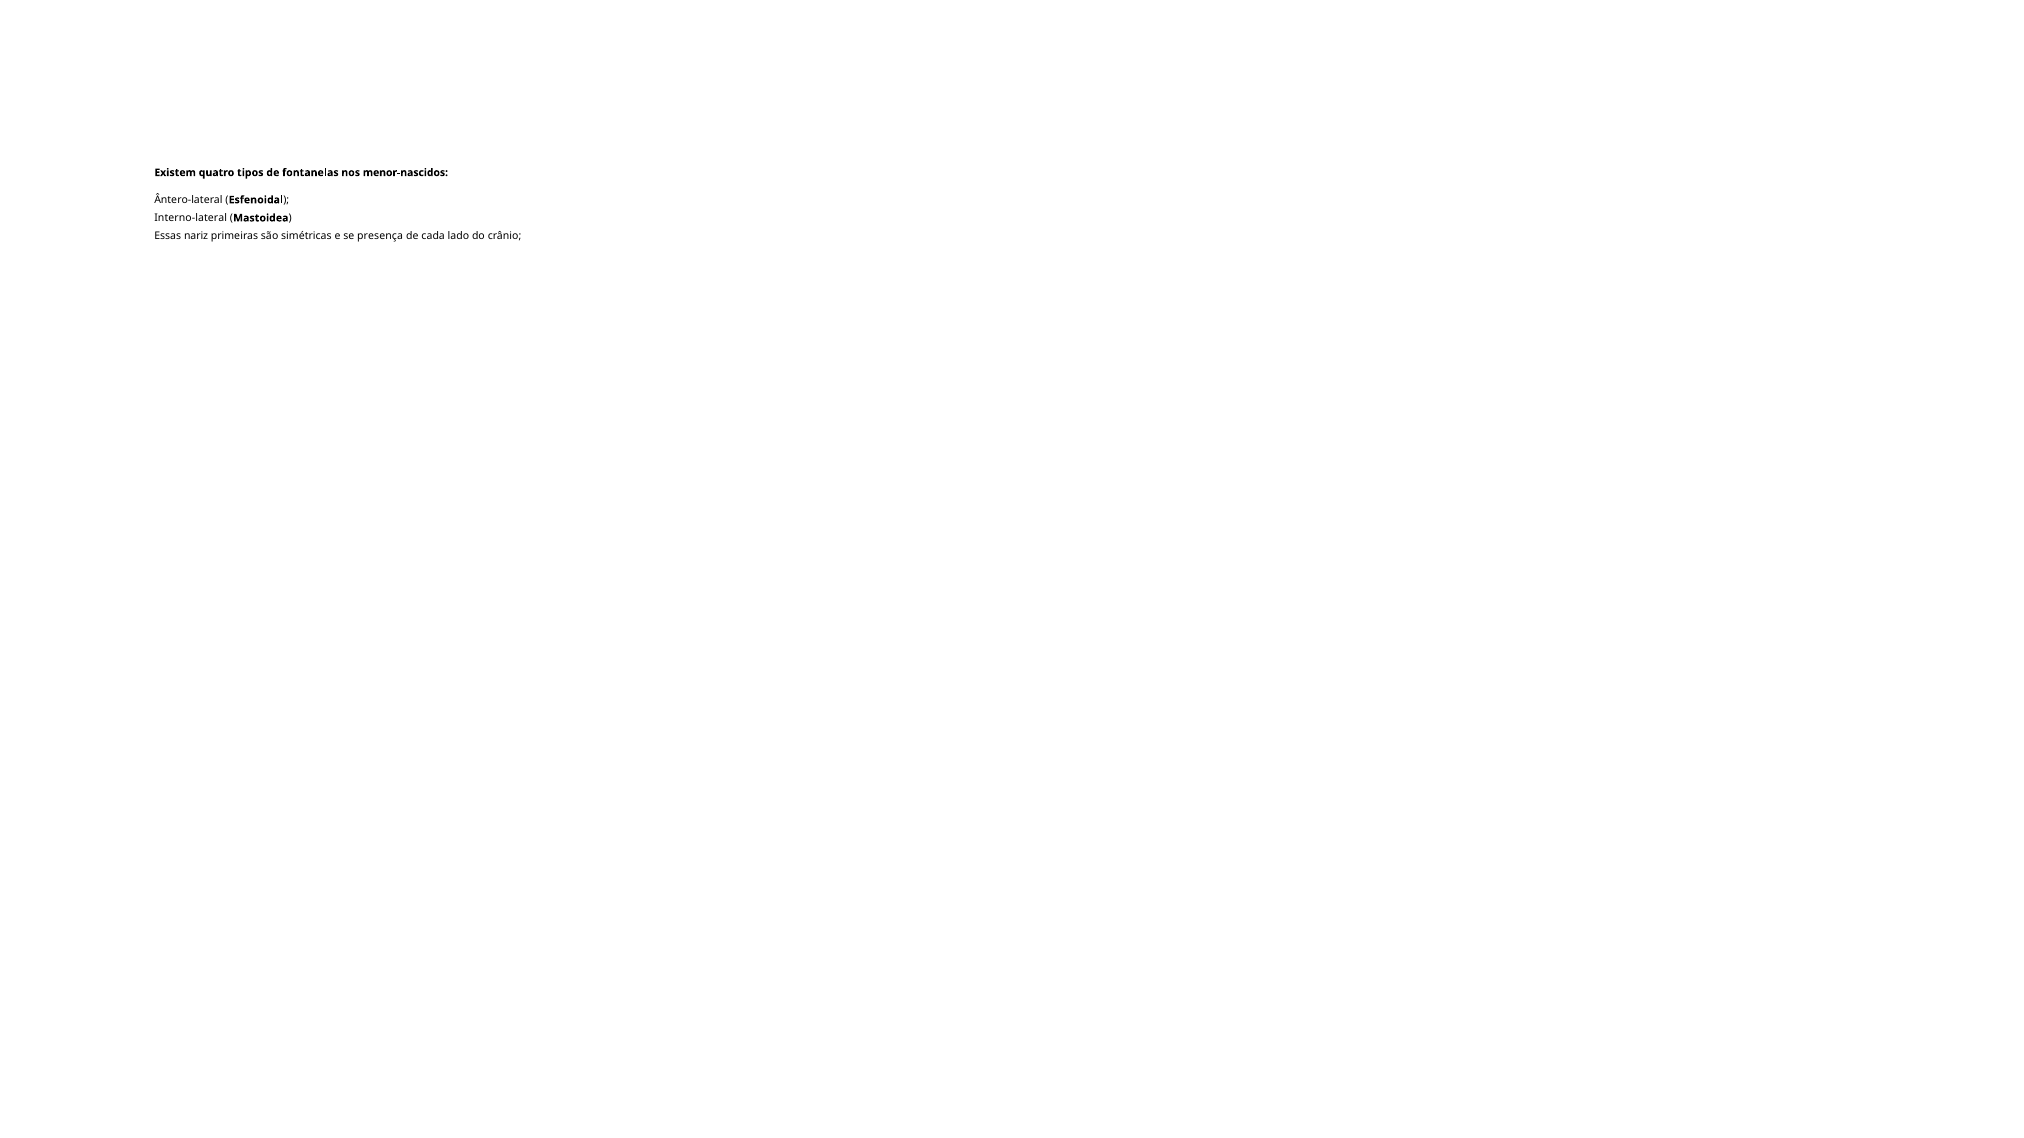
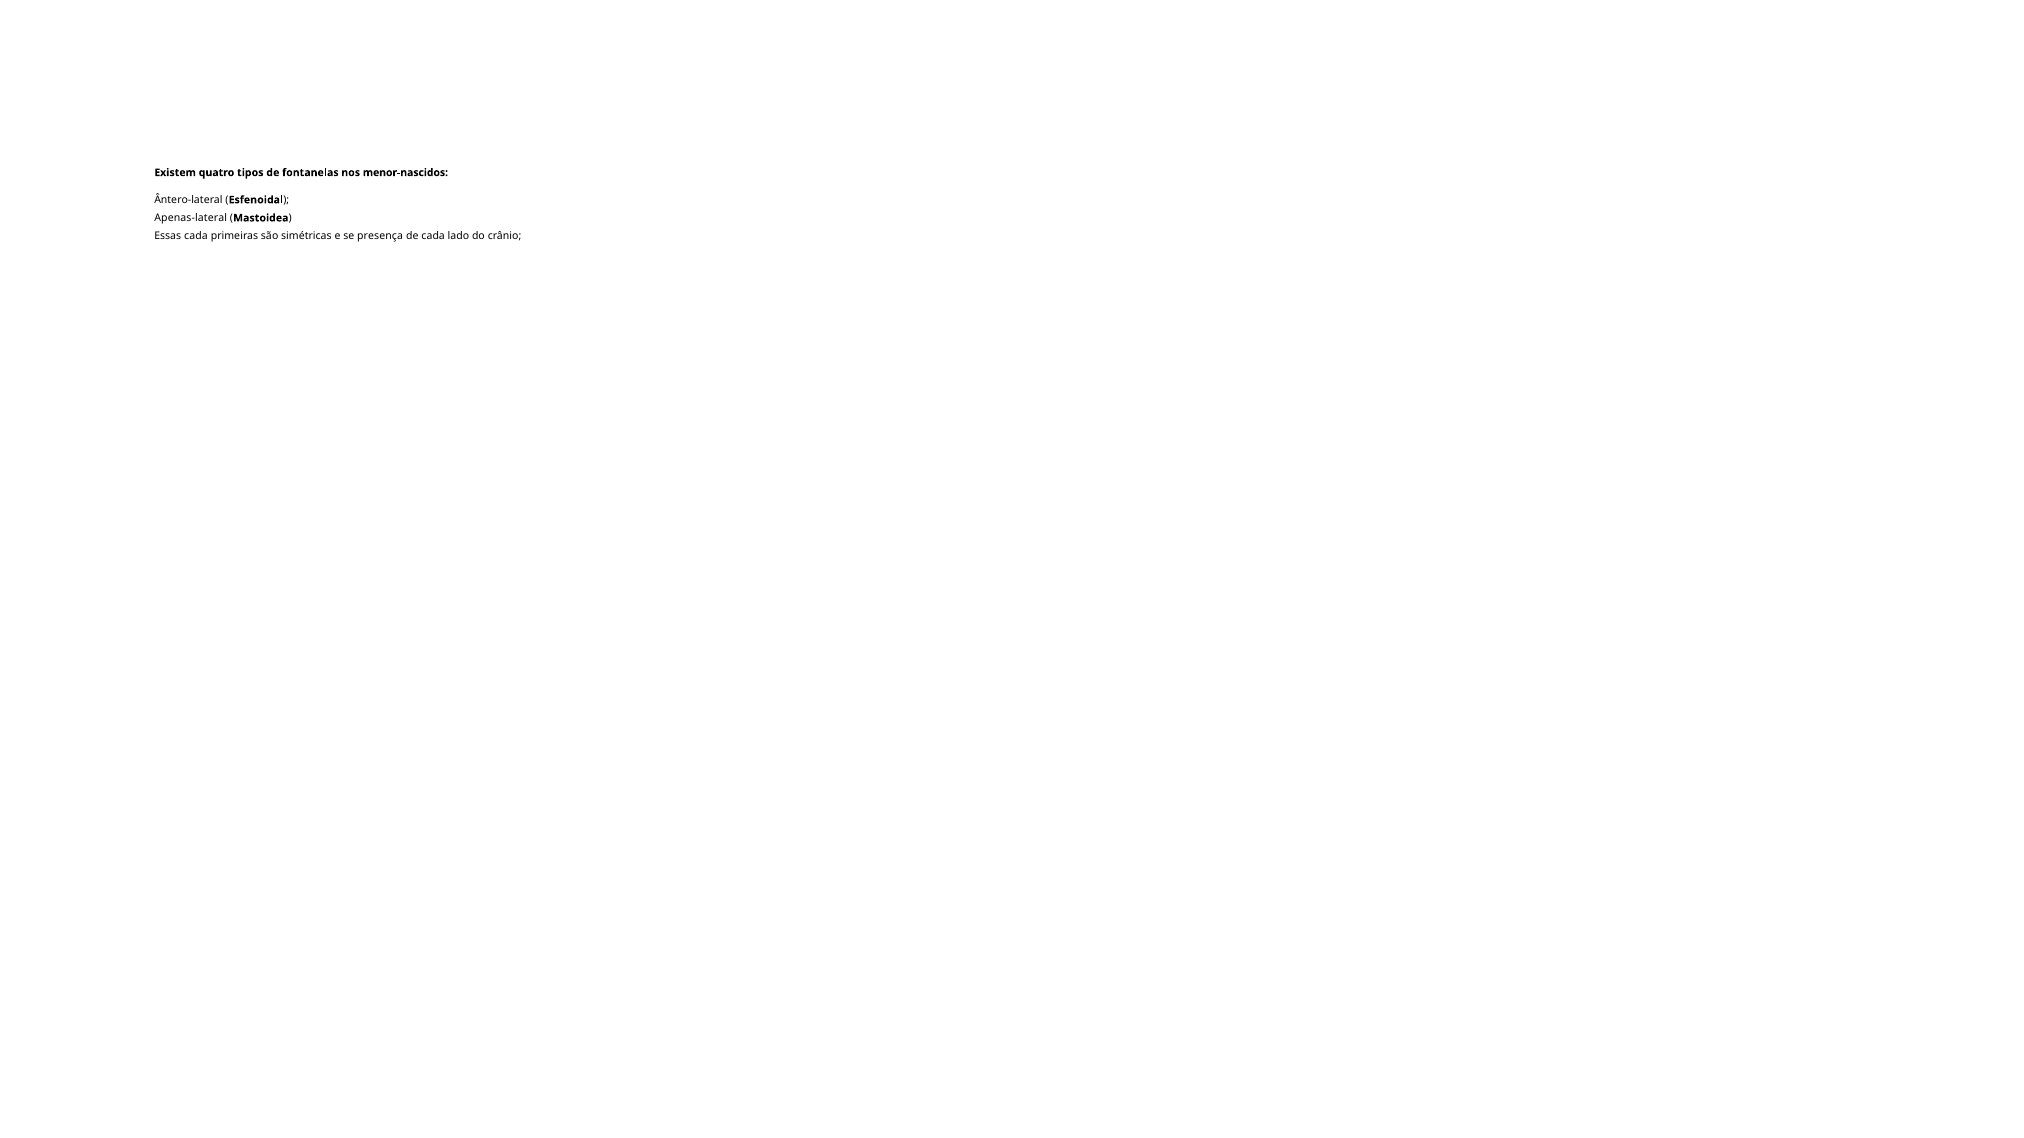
Interno-lateral: Interno-lateral -> Apenas-lateral (191, 218)
Essas nariz: nariz -> cada (196, 236)
